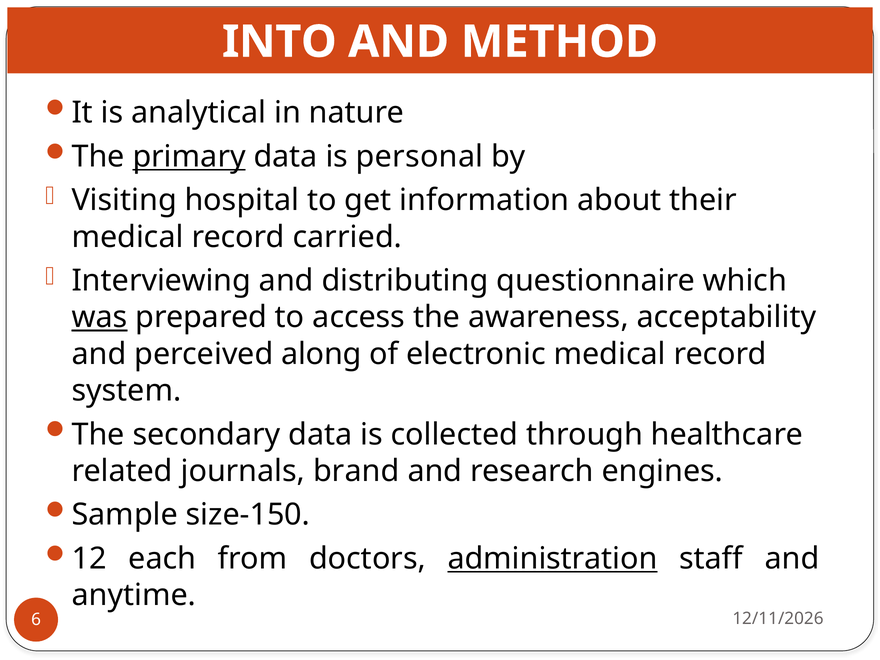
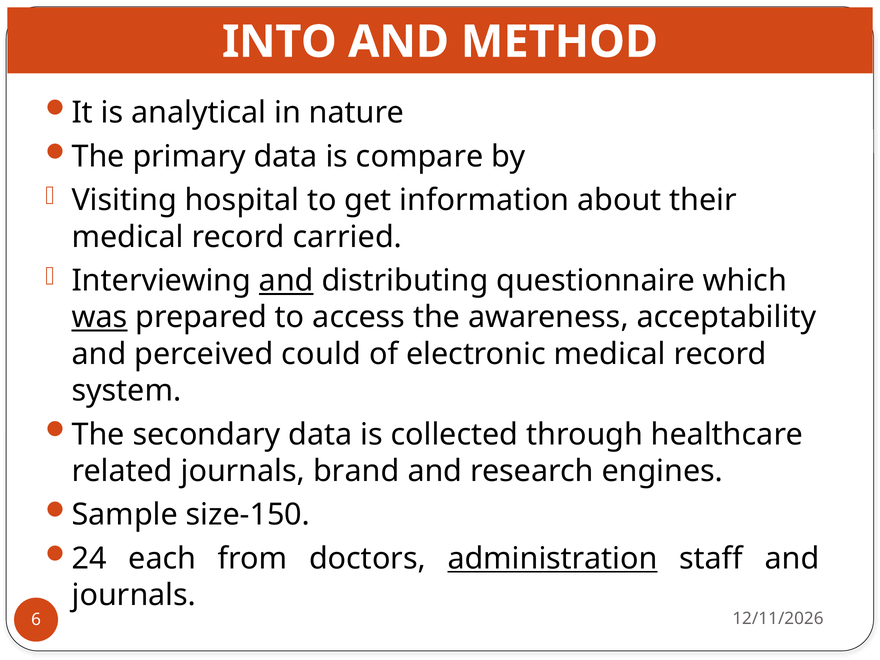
primary underline: present -> none (189, 157)
personal: personal -> compare (420, 157)
and underline: none -> present (286, 281)
along: along -> could (321, 354)
12: 12 -> 24 (89, 559)
anytime: anytime -> journals (134, 595)
